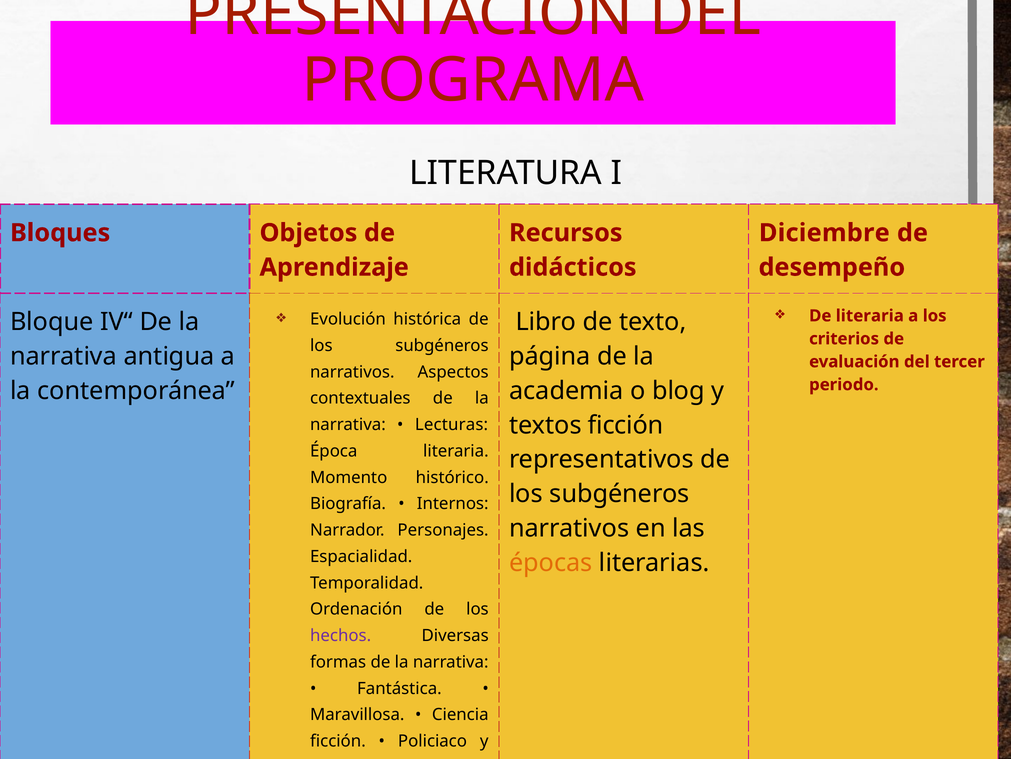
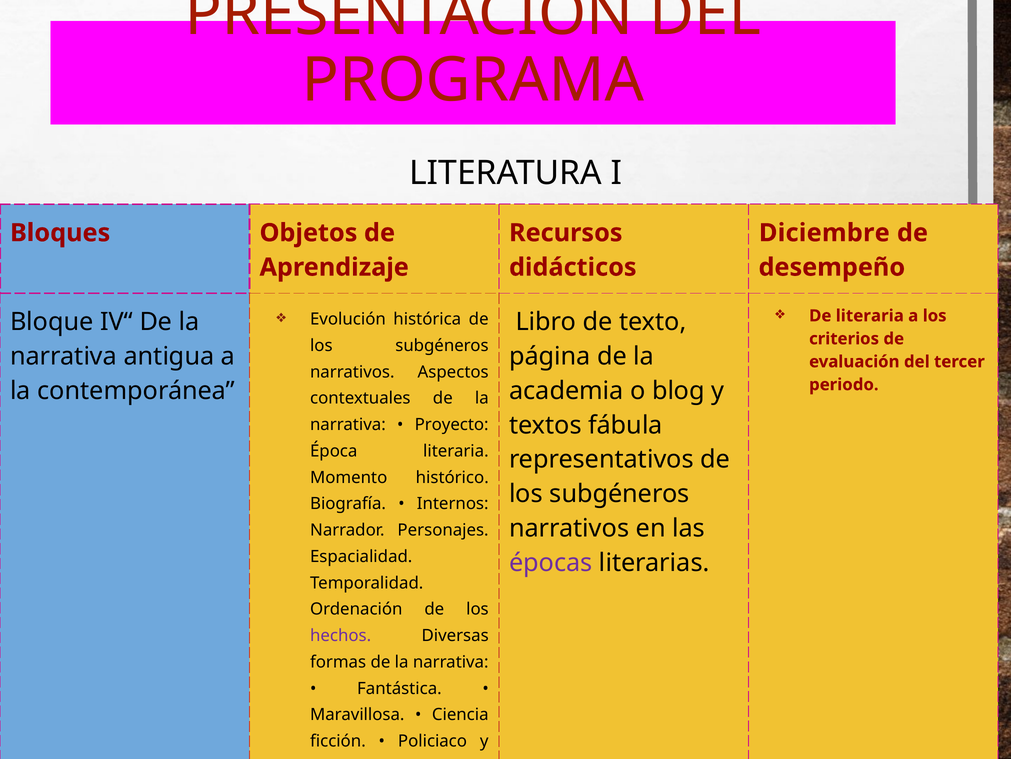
textos ficción: ficción -> fábula (625, 425)
Lecturas: Lecturas -> Proyecto (452, 424)
épocas colour: orange -> purple (551, 562)
